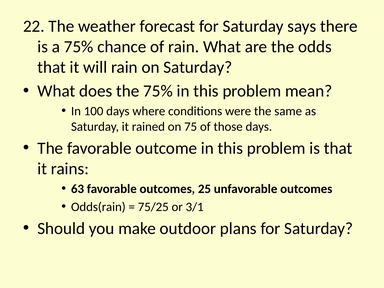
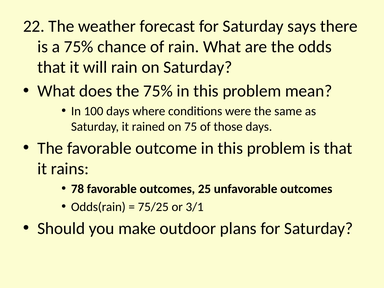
63: 63 -> 78 (78, 189)
